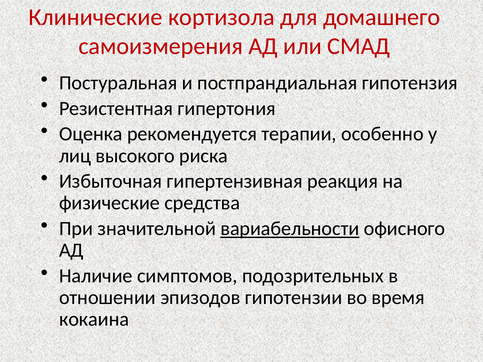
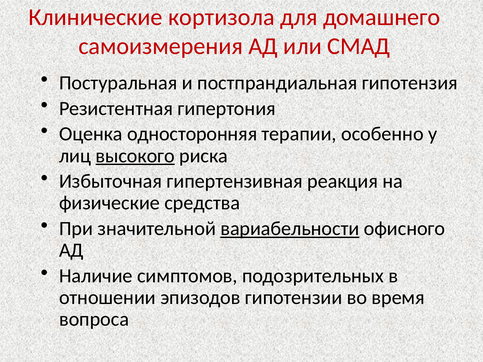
рекомендуется: рекомендуется -> односторонняя (192, 134)
высокого underline: none -> present (135, 156)
кокаина: кокаина -> вопроса (94, 320)
